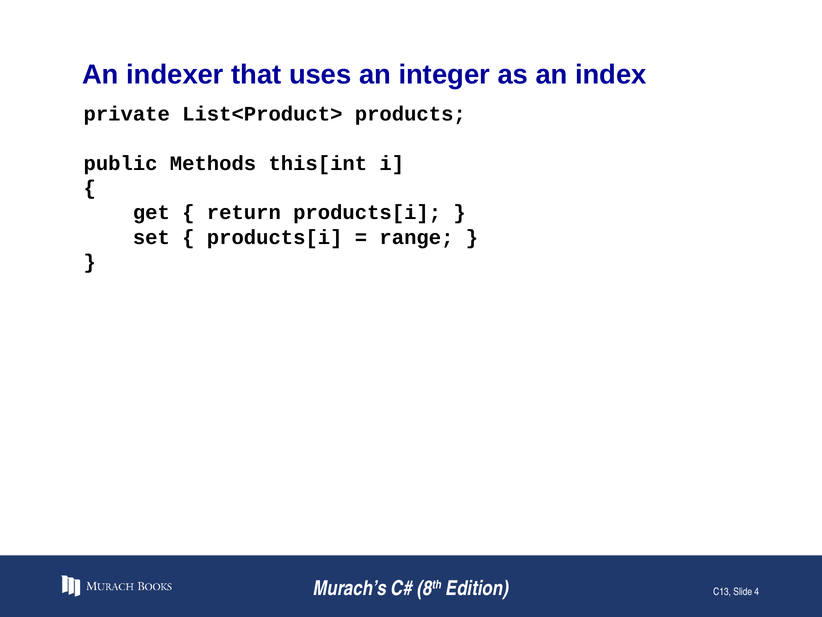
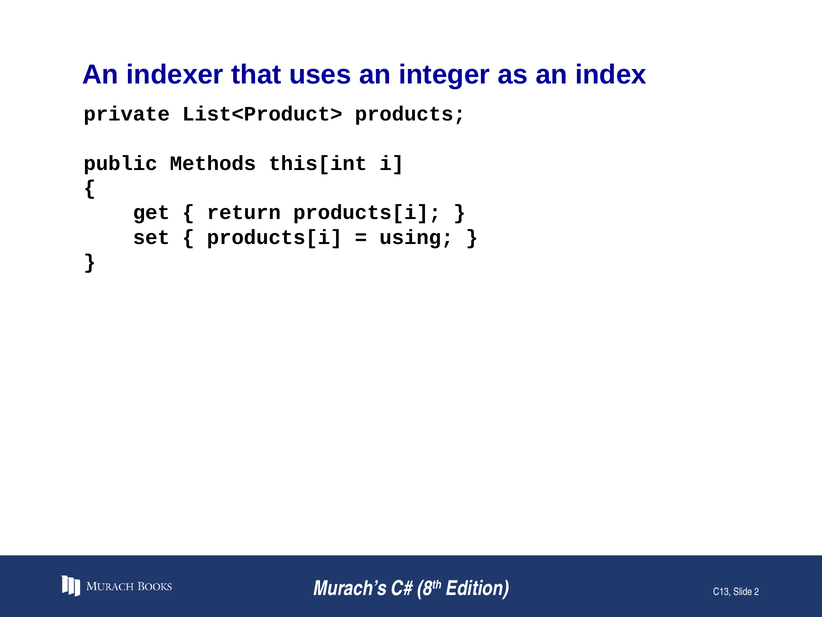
range: range -> using (416, 237)
4: 4 -> 2 (757, 591)
